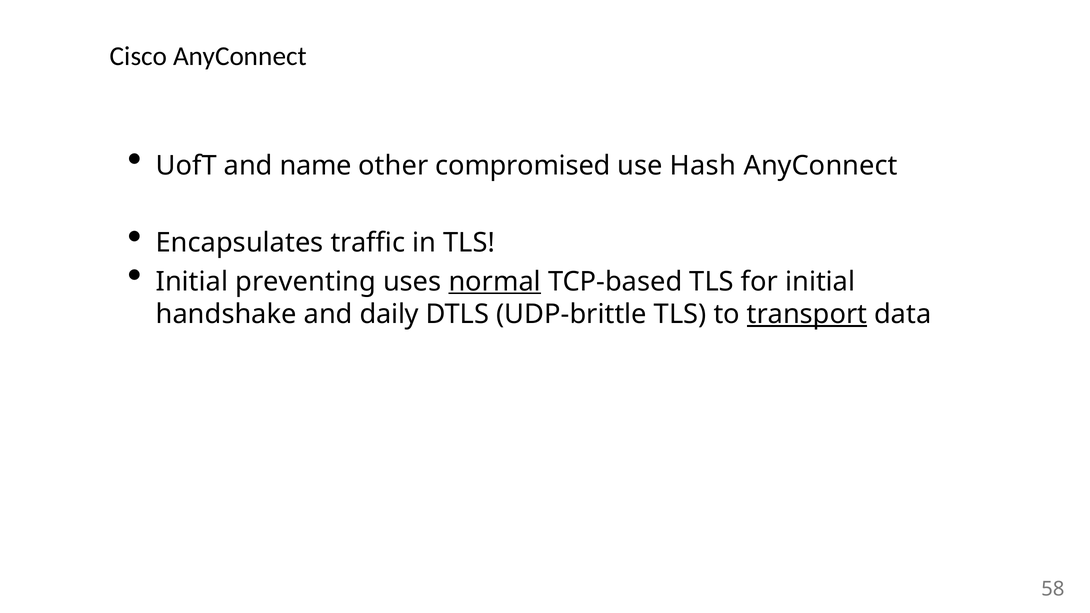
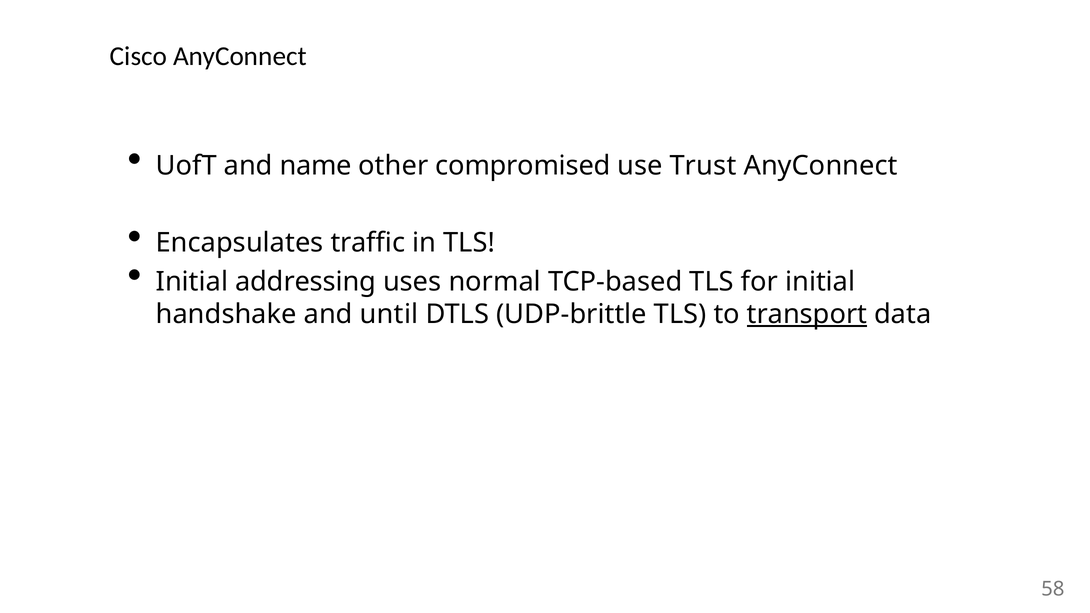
Hash: Hash -> Trust (703, 166)
preventing: preventing -> addressing (306, 282)
normal underline: present -> none (495, 282)
daily: daily -> until (389, 314)
